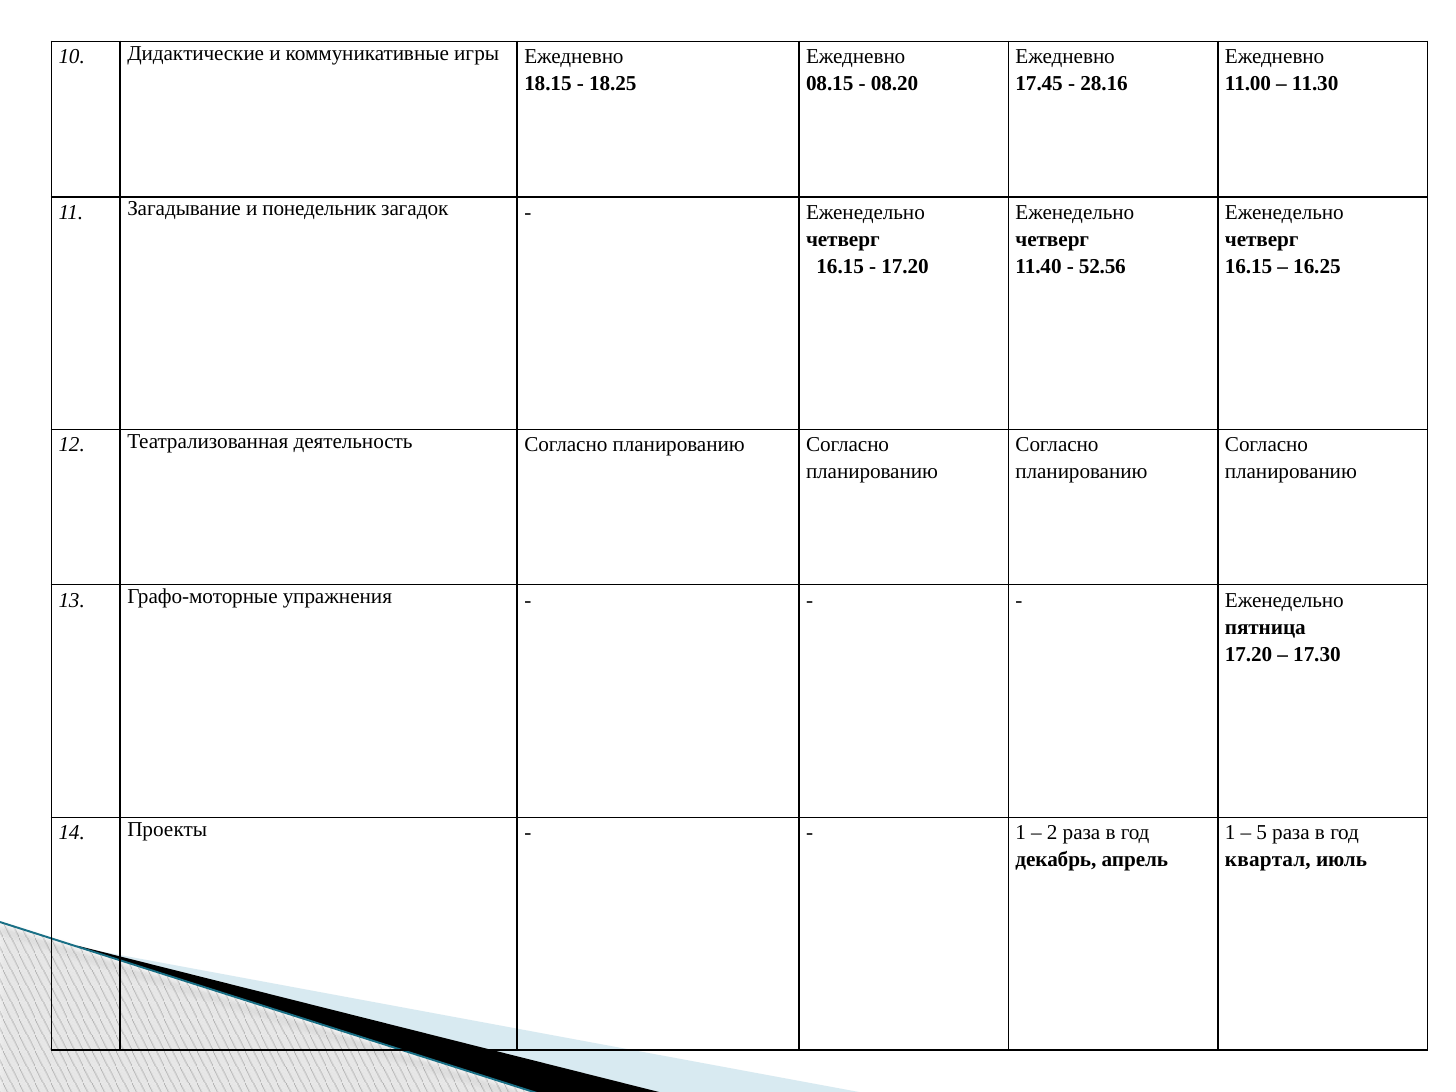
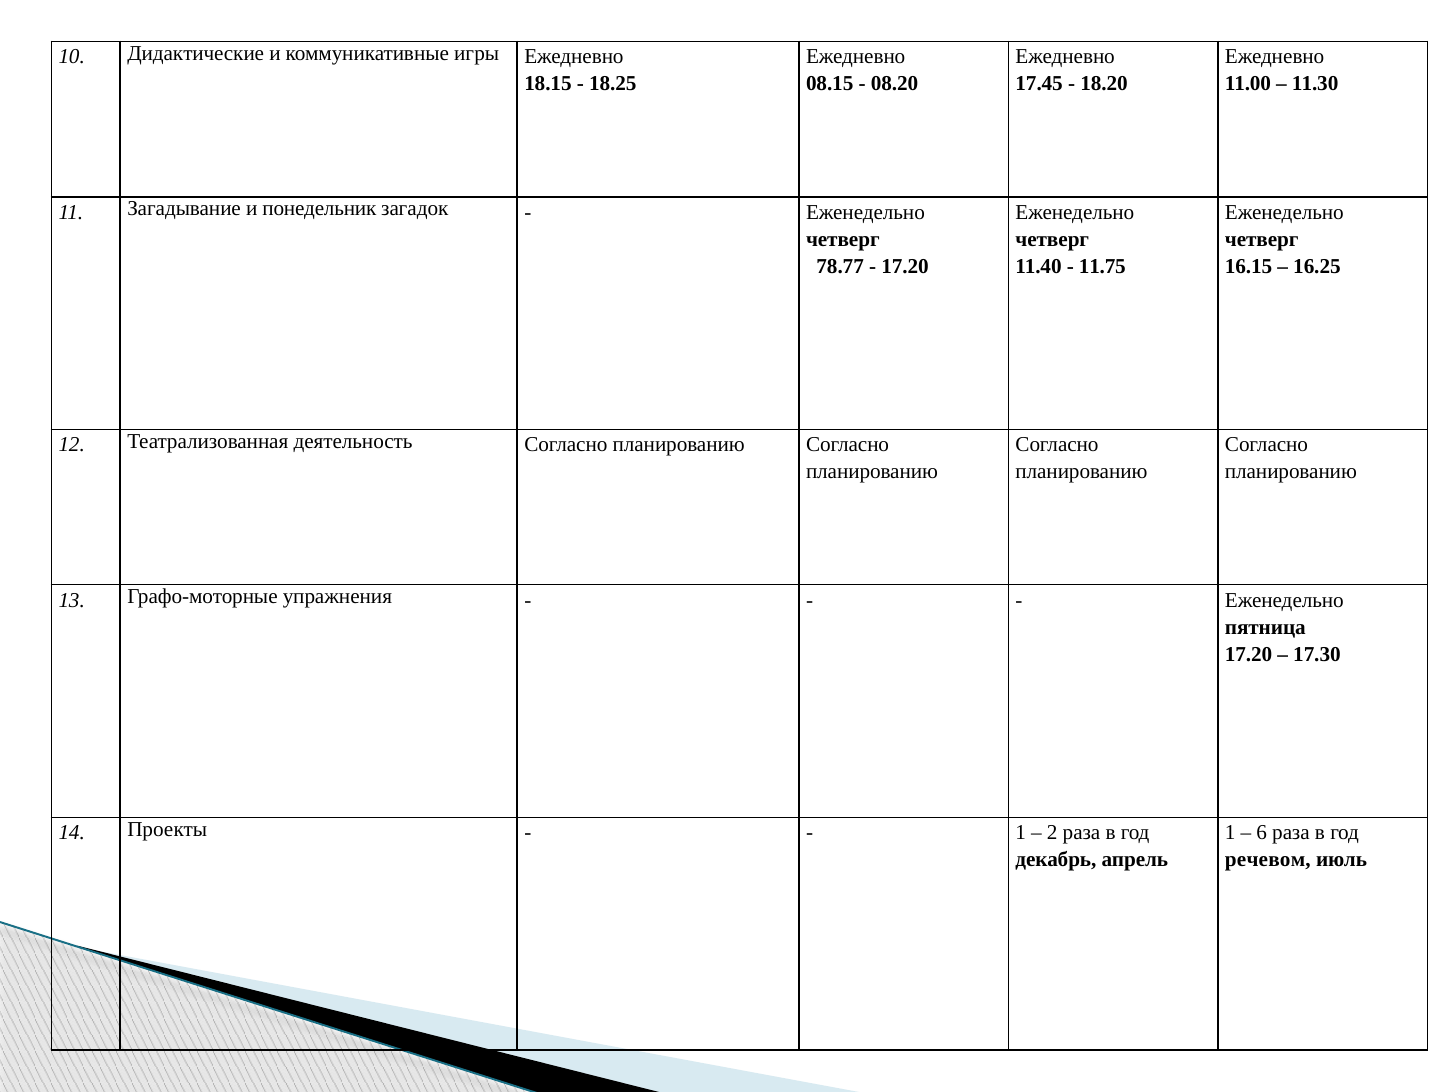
28.16: 28.16 -> 18.20 (1104, 84)
16.15: 16.15 -> 78.77 (840, 266)
52.56: 52.56 -> 11.75 (1102, 266)
5: 5 -> 6 (1262, 833)
квартал: квартал -> речевом (1268, 860)
